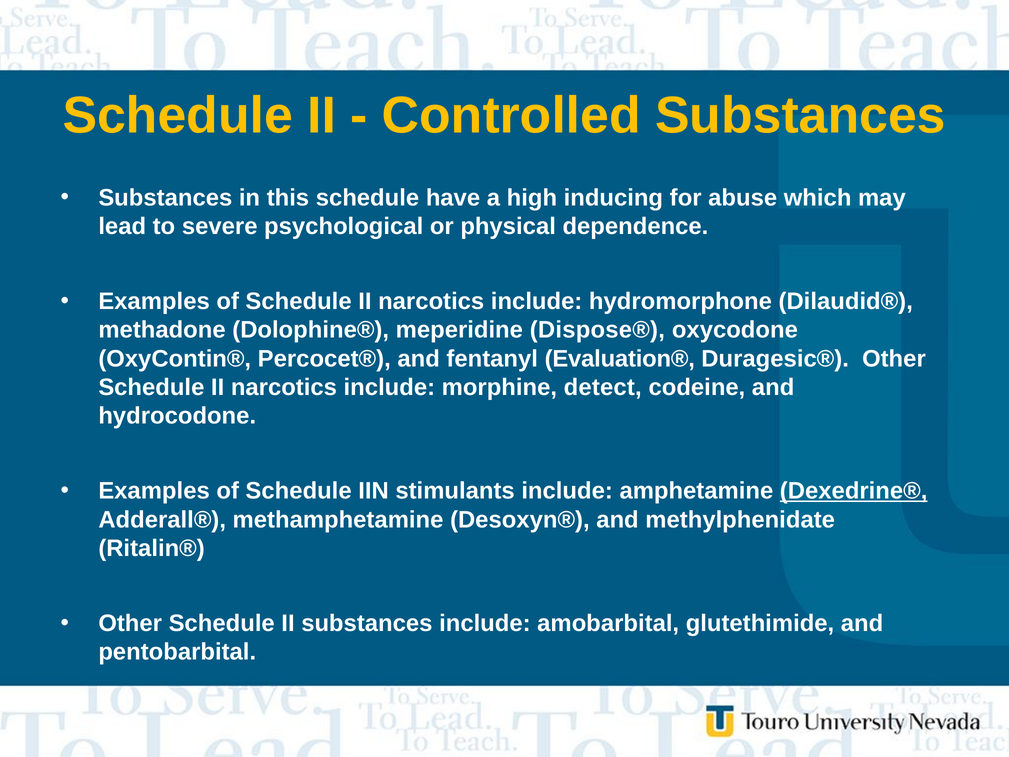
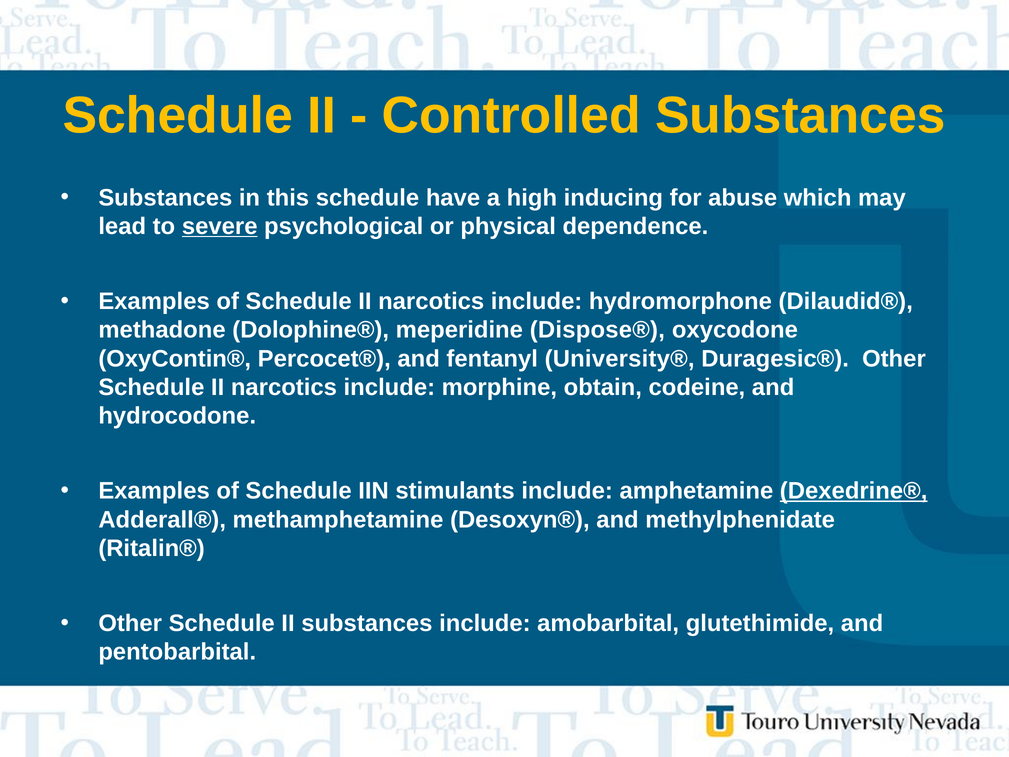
severe underline: none -> present (220, 226)
Evaluation®: Evaluation® -> University® (620, 359)
detect: detect -> obtain (603, 387)
